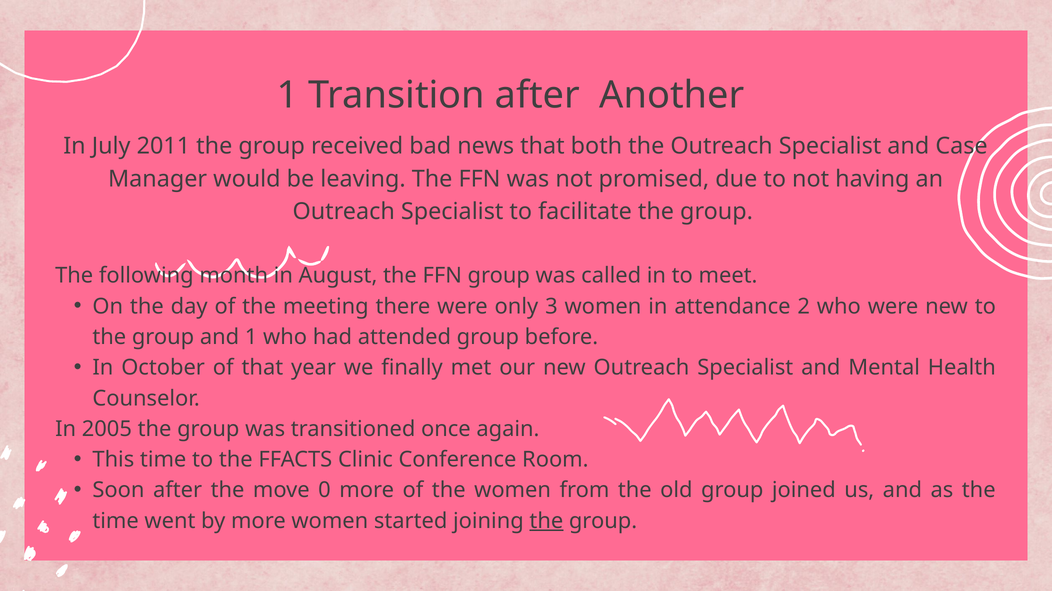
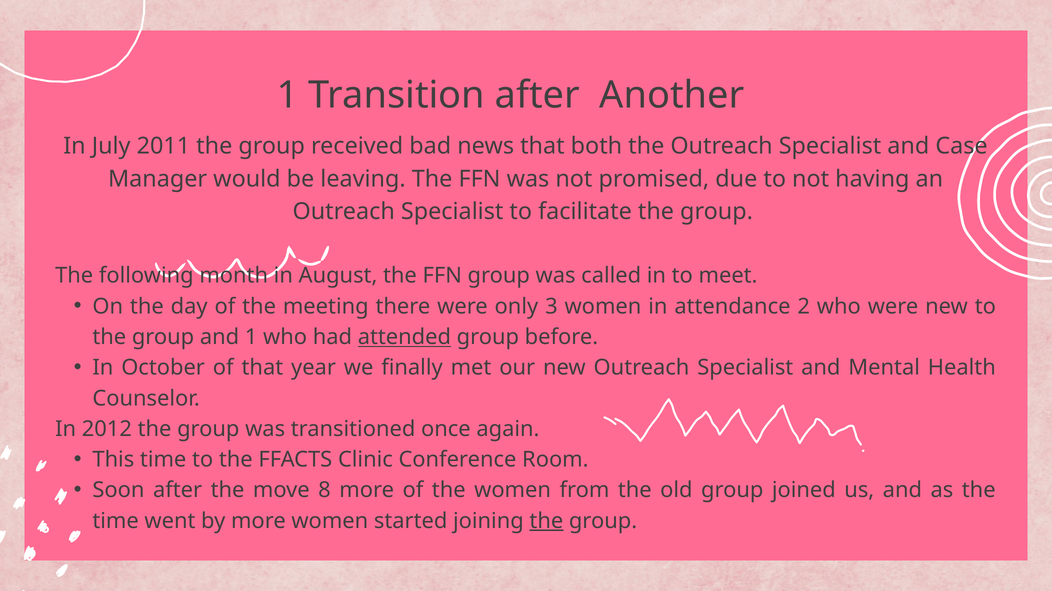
attended underline: none -> present (404, 337)
2005: 2005 -> 2012 (107, 430)
0: 0 -> 8 (324, 491)
